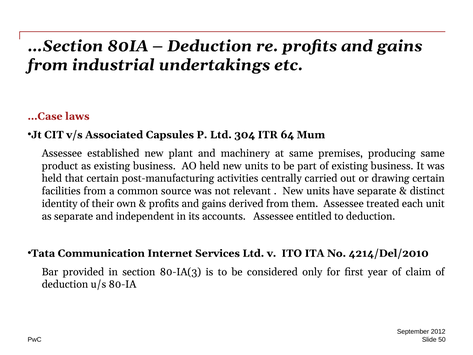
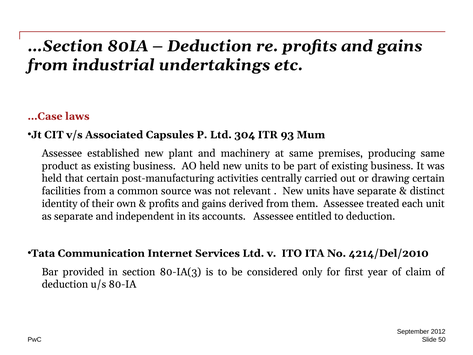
64: 64 -> 93 (287, 135)
